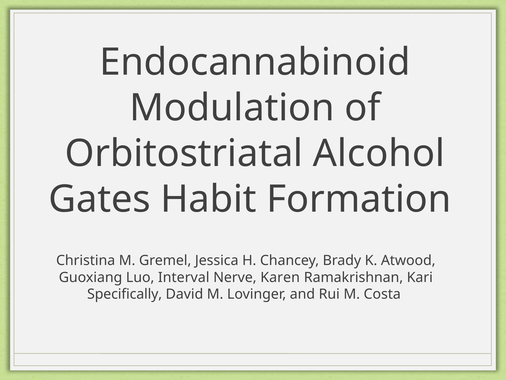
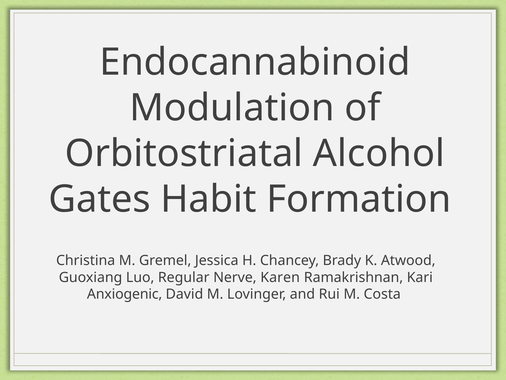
Interval: Interval -> Regular (184, 277)
Specifically: Specifically -> Anxiogenic (125, 294)
